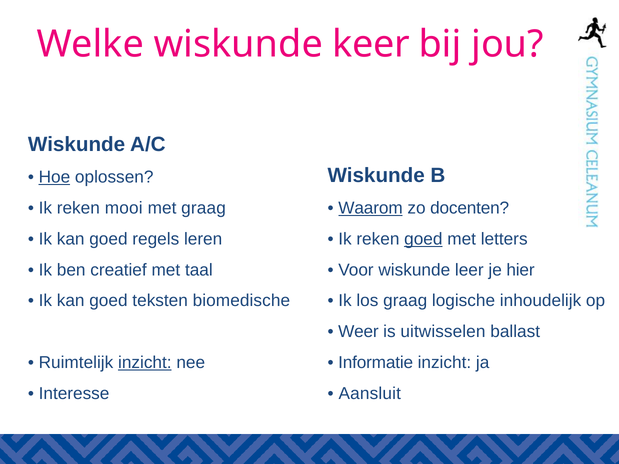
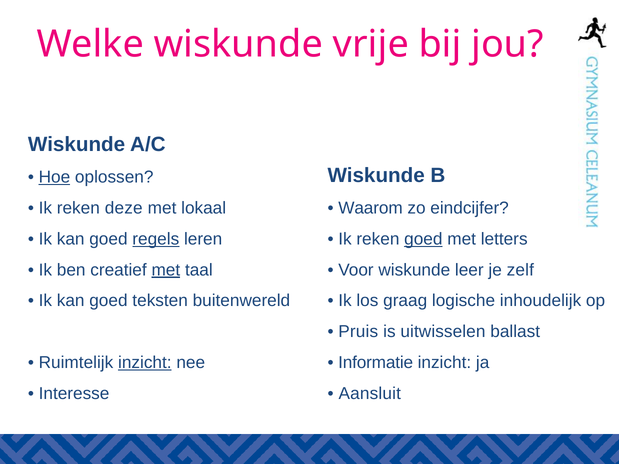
keer: keer -> vrije (371, 44)
mooi: mooi -> deze (124, 208)
met graag: graag -> lokaal (204, 208)
Waarom underline: present -> none (371, 208)
docenten: docenten -> eindcijfer (470, 208)
regels underline: none -> present (156, 239)
met underline: none -> present (166, 270)
hier: hier -> zelf (520, 270)
biomedische: biomedische -> buitenwereld (241, 301)
Weer: Weer -> Pruis (358, 332)
